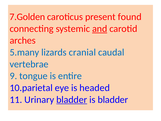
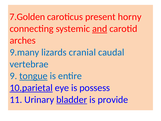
found: found -> horny (130, 17)
5.many: 5.many -> 9.many (24, 52)
tongue underline: none -> present (33, 76)
10.parietal underline: none -> present (31, 88)
headed: headed -> possess (95, 88)
is bladder: bladder -> provide (113, 99)
